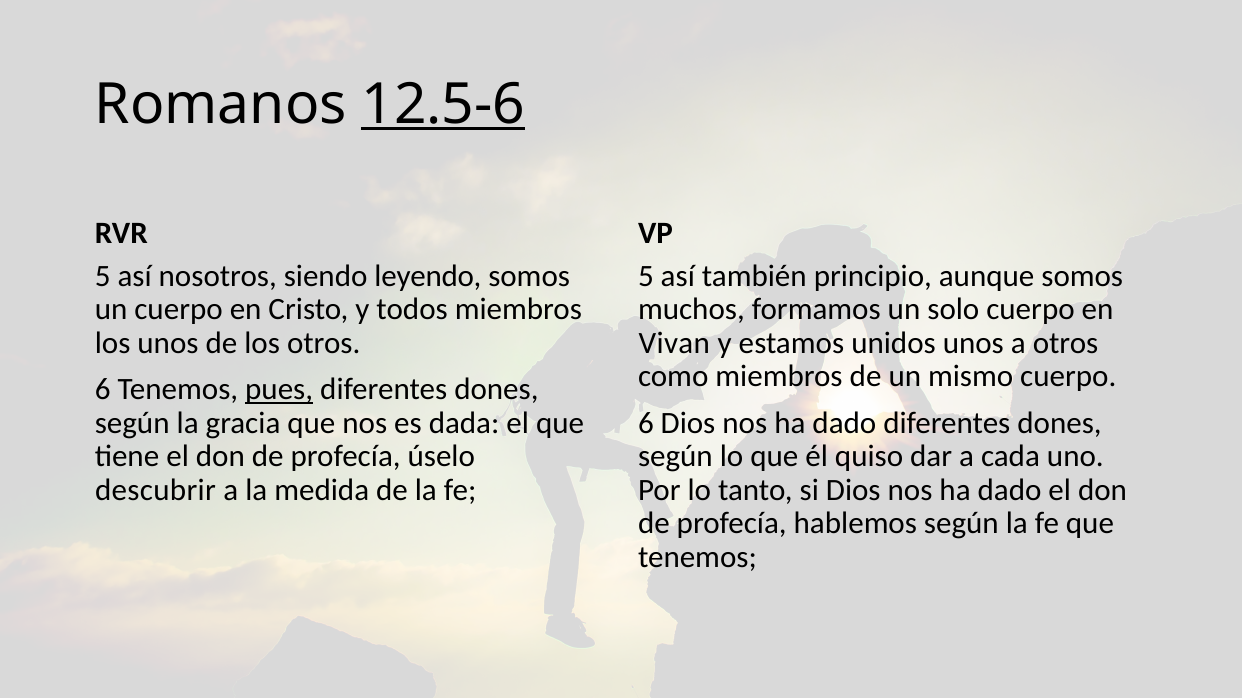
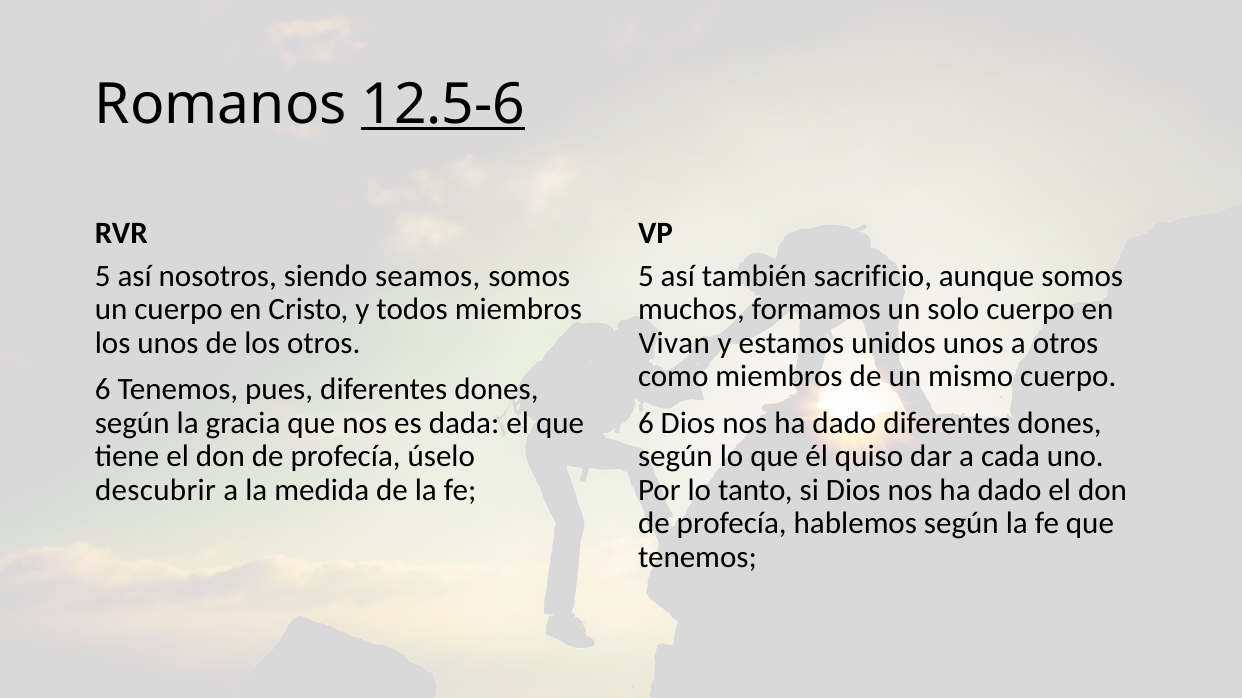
leyendo: leyendo -> seamos (428, 276)
principio: principio -> sacrificio (873, 276)
pues underline: present -> none (279, 390)
